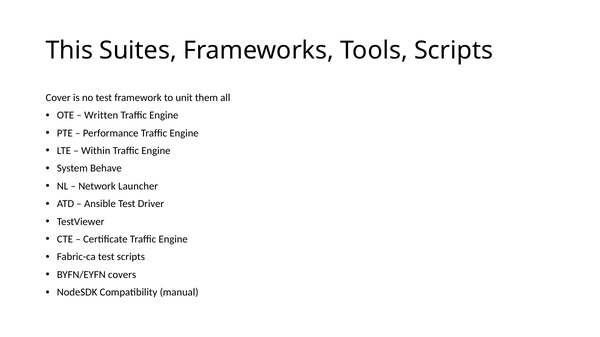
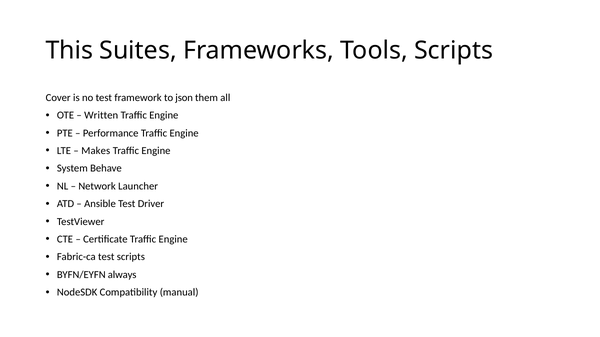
unit: unit -> json (184, 98)
Within: Within -> Makes (96, 151)
covers: covers -> always (122, 275)
